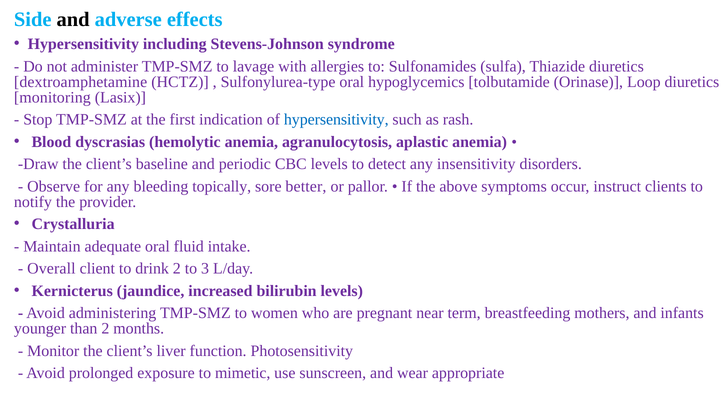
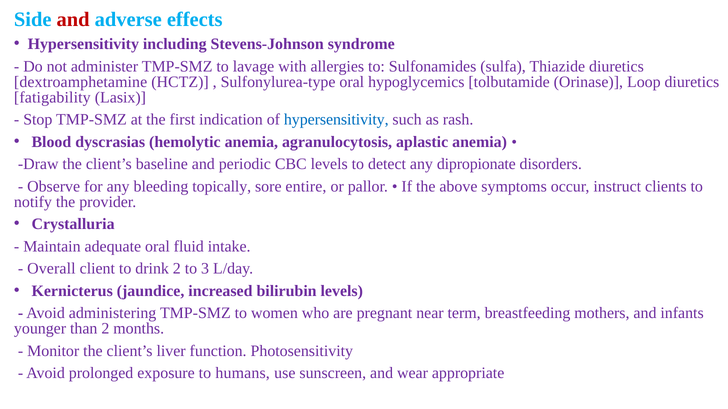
and colour: black -> red (73, 20)
monitoring: monitoring -> fatigability (52, 98)
insensitivity: insensitivity -> dipropionate (476, 164)
better: better -> entire (306, 187)
mimetic: mimetic -> humans (243, 374)
